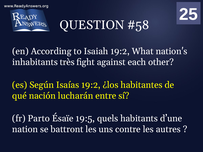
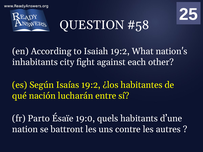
très: très -> city (67, 62)
19:5: 19:5 -> 19:0 (85, 119)
